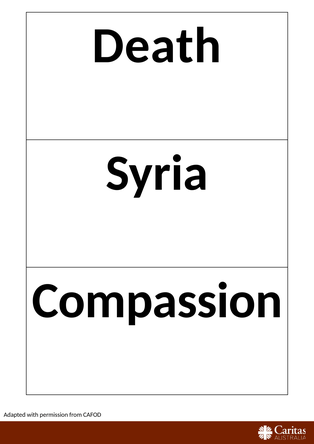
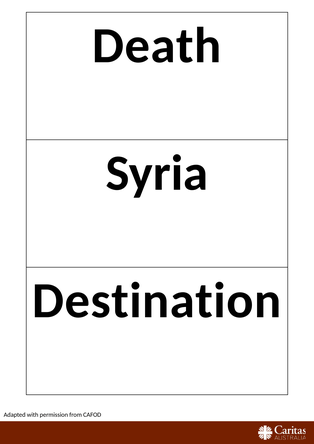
Compassion: Compassion -> Destination (157, 301)
